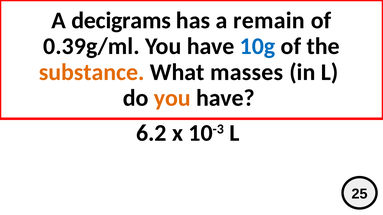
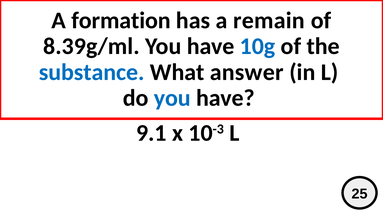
decigrams: decigrams -> formation (121, 21)
0.39g/ml: 0.39g/ml -> 8.39g/ml (91, 46)
substance colour: orange -> blue (92, 72)
masses: masses -> answer (247, 72)
you colour: orange -> blue (172, 98)
6.2: 6.2 -> 9.1 (151, 133)
